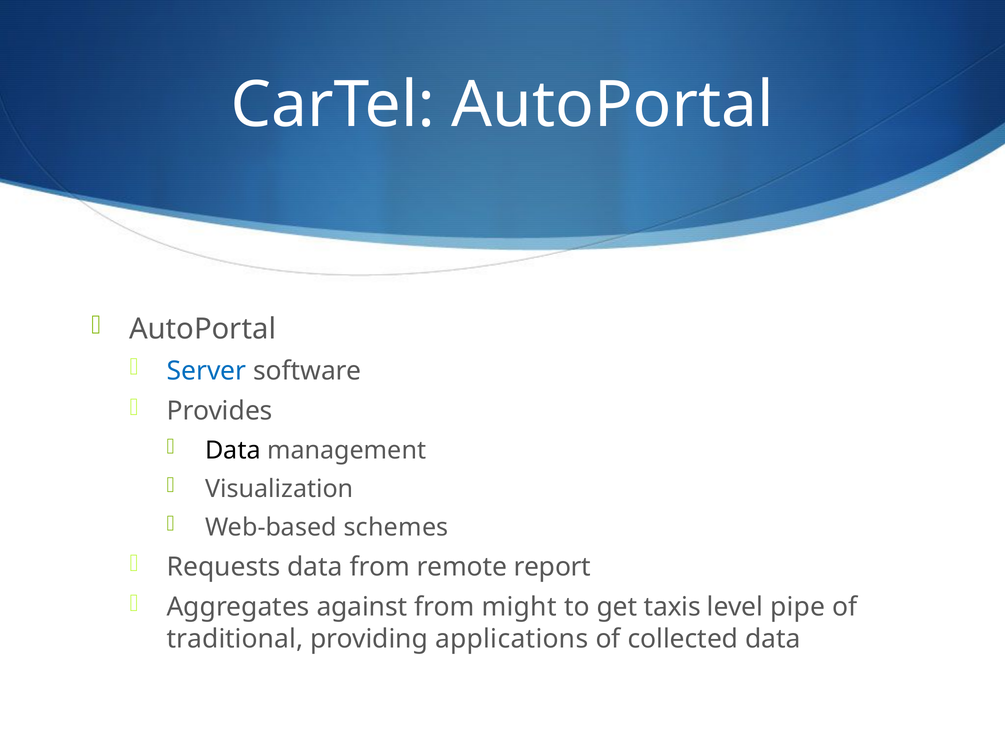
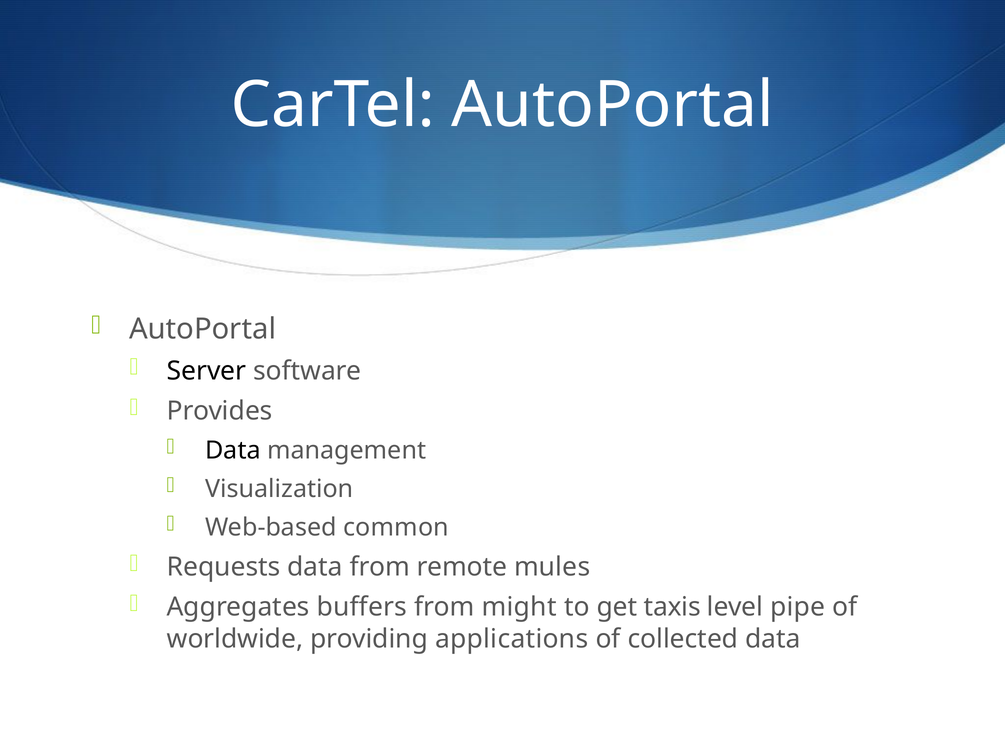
Server colour: blue -> black (207, 371)
schemes: schemes -> common (396, 527)
report: report -> mules (552, 567)
against: against -> buffers (362, 607)
traditional: traditional -> worldwide (235, 639)
